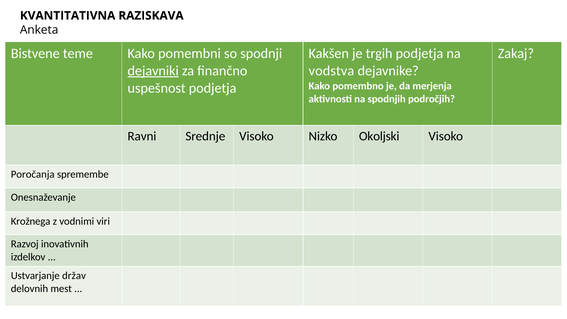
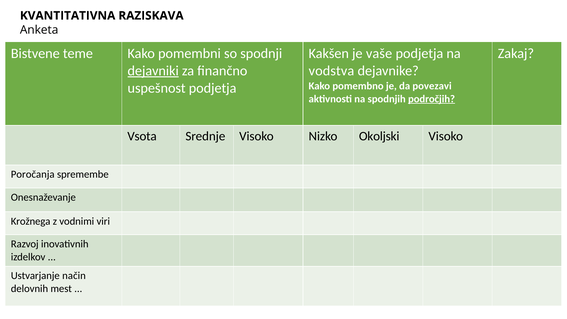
trgih: trgih -> vaše (379, 53)
merjenja: merjenja -> povezavi (432, 86)
področjih underline: none -> present (432, 99)
Ravni: Ravni -> Vsota (142, 136)
držav: držav -> način (74, 276)
